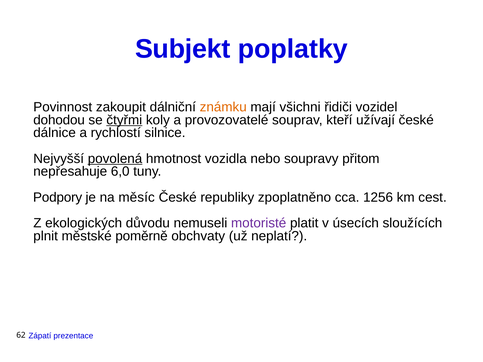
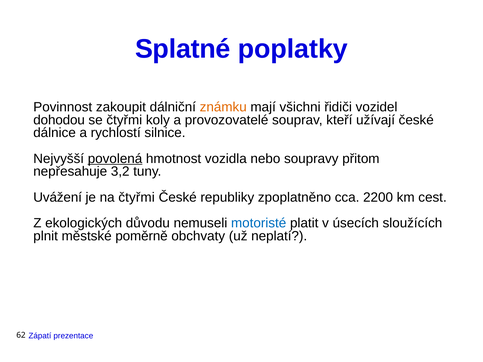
Subjekt: Subjekt -> Splatné (183, 49)
čtyřmi underline: present -> none (124, 120)
6,0: 6,0 -> 3,2 (120, 172)
Podpory: Podpory -> Uvážení (58, 197)
na měsíc: měsíc -> čtyřmi (137, 197)
1256: 1256 -> 2200 (378, 197)
motoristé colour: purple -> blue (259, 223)
